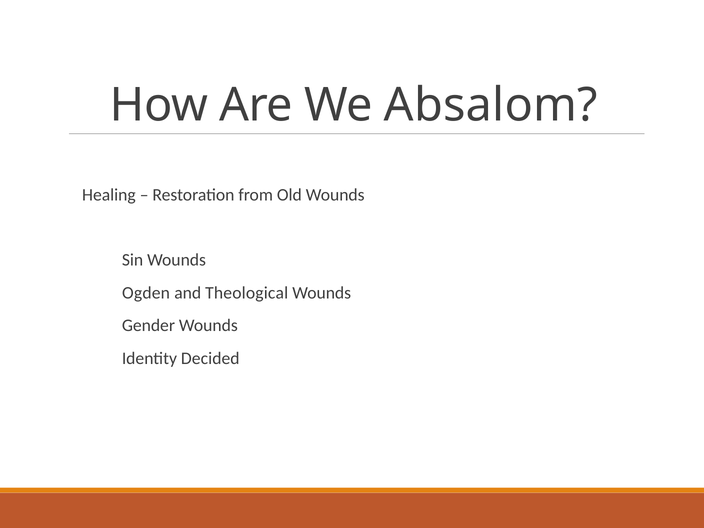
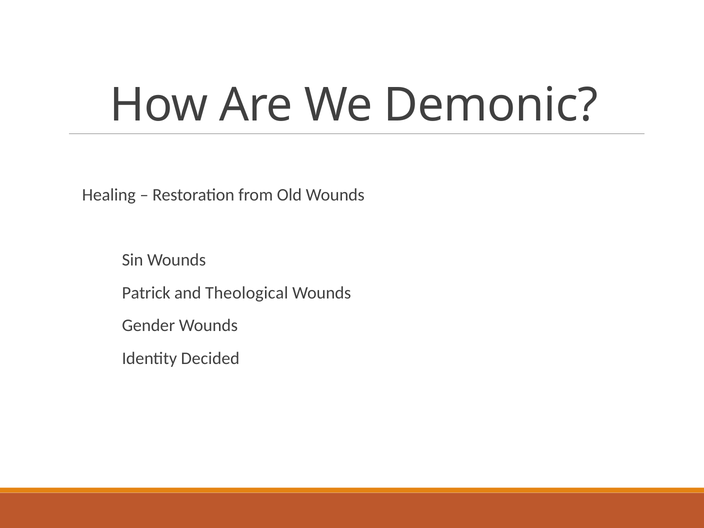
Absalom: Absalom -> Demonic (491, 105)
Ogden: Ogden -> Patrick (146, 293)
